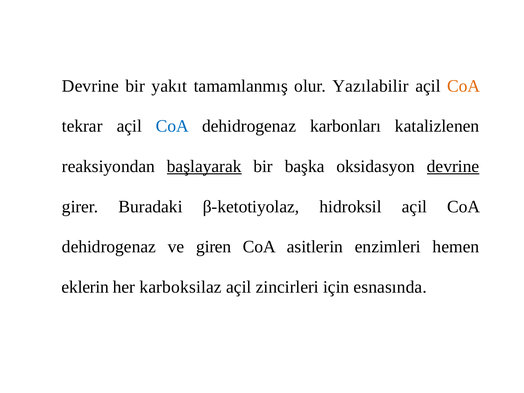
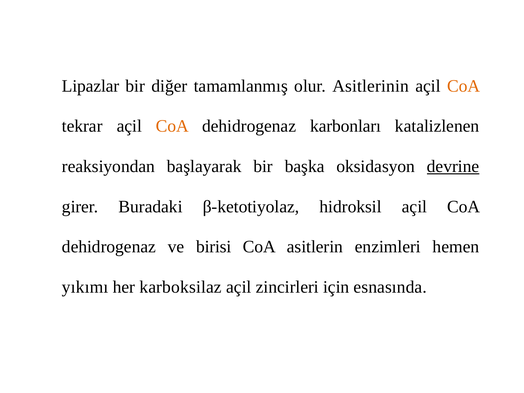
Devrine: Devrine -> Lipazlar (91, 86)
yakıt: yakıt -> diğer (169, 86)
Yazılabilir: Yazılabilir -> Asitlerinin (371, 86)
CoA colour: blue -> orange (172, 126)
başlayarak underline: present -> none (204, 166)
giren: giren -> birisi (214, 247)
eklerin: eklerin -> yıkımı (85, 287)
